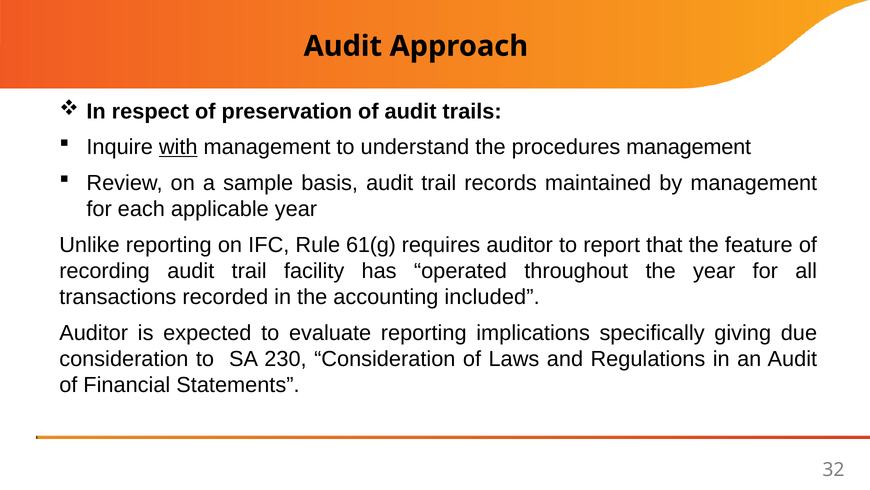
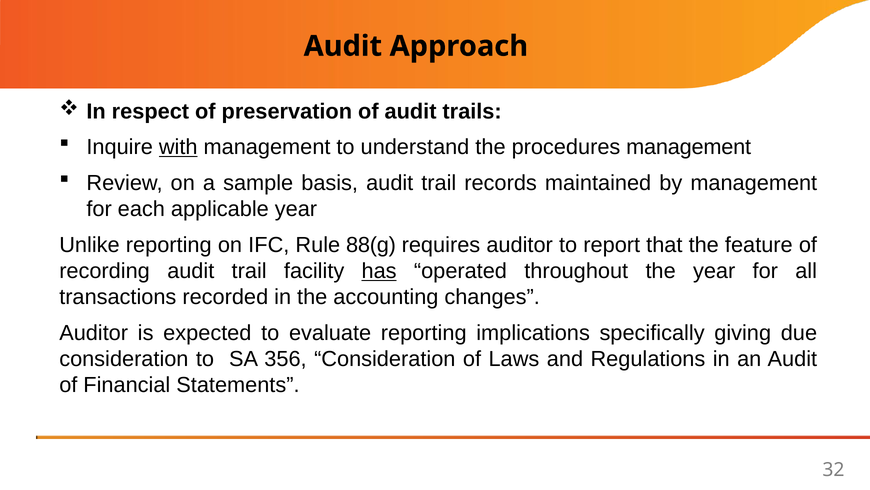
61(g: 61(g -> 88(g (371, 245)
has underline: none -> present (379, 271)
included: included -> changes (492, 297)
230: 230 -> 356 (285, 359)
